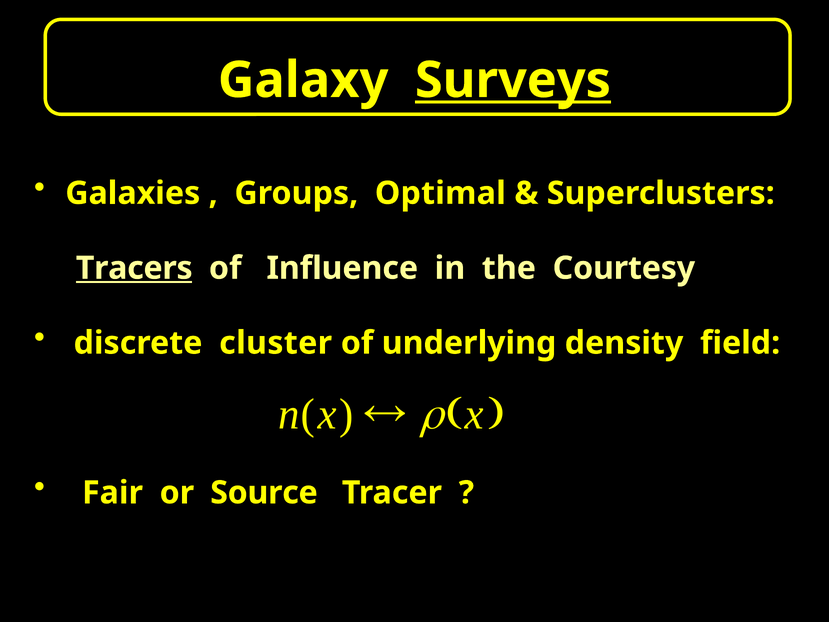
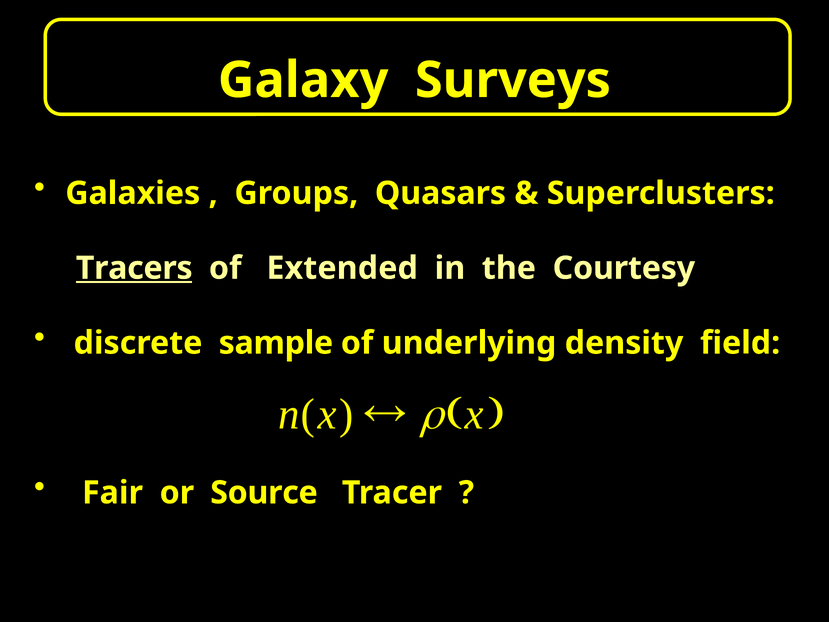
Surveys underline: present -> none (513, 80)
Optimal: Optimal -> Quasars (440, 193)
Influence: Influence -> Extended (342, 268)
cluster: cluster -> sample (276, 343)
